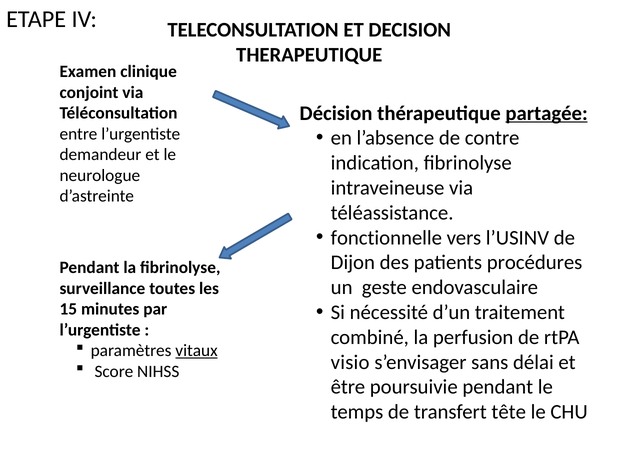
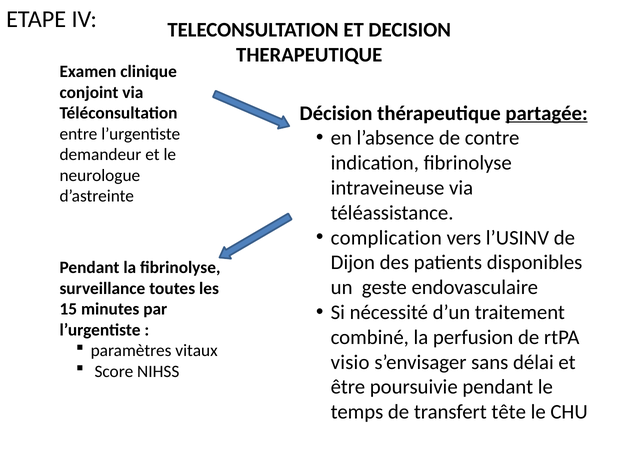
fonctionnelle: fonctionnelle -> complication (386, 238)
procédures: procédures -> disponibles (535, 263)
vitaux underline: present -> none (197, 351)
